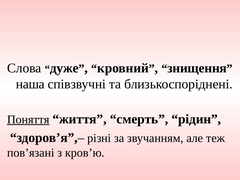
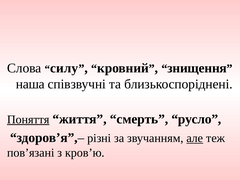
дуже: дуже -> силу (64, 68)
рідин: рідин -> русло (196, 119)
але underline: none -> present (195, 138)
